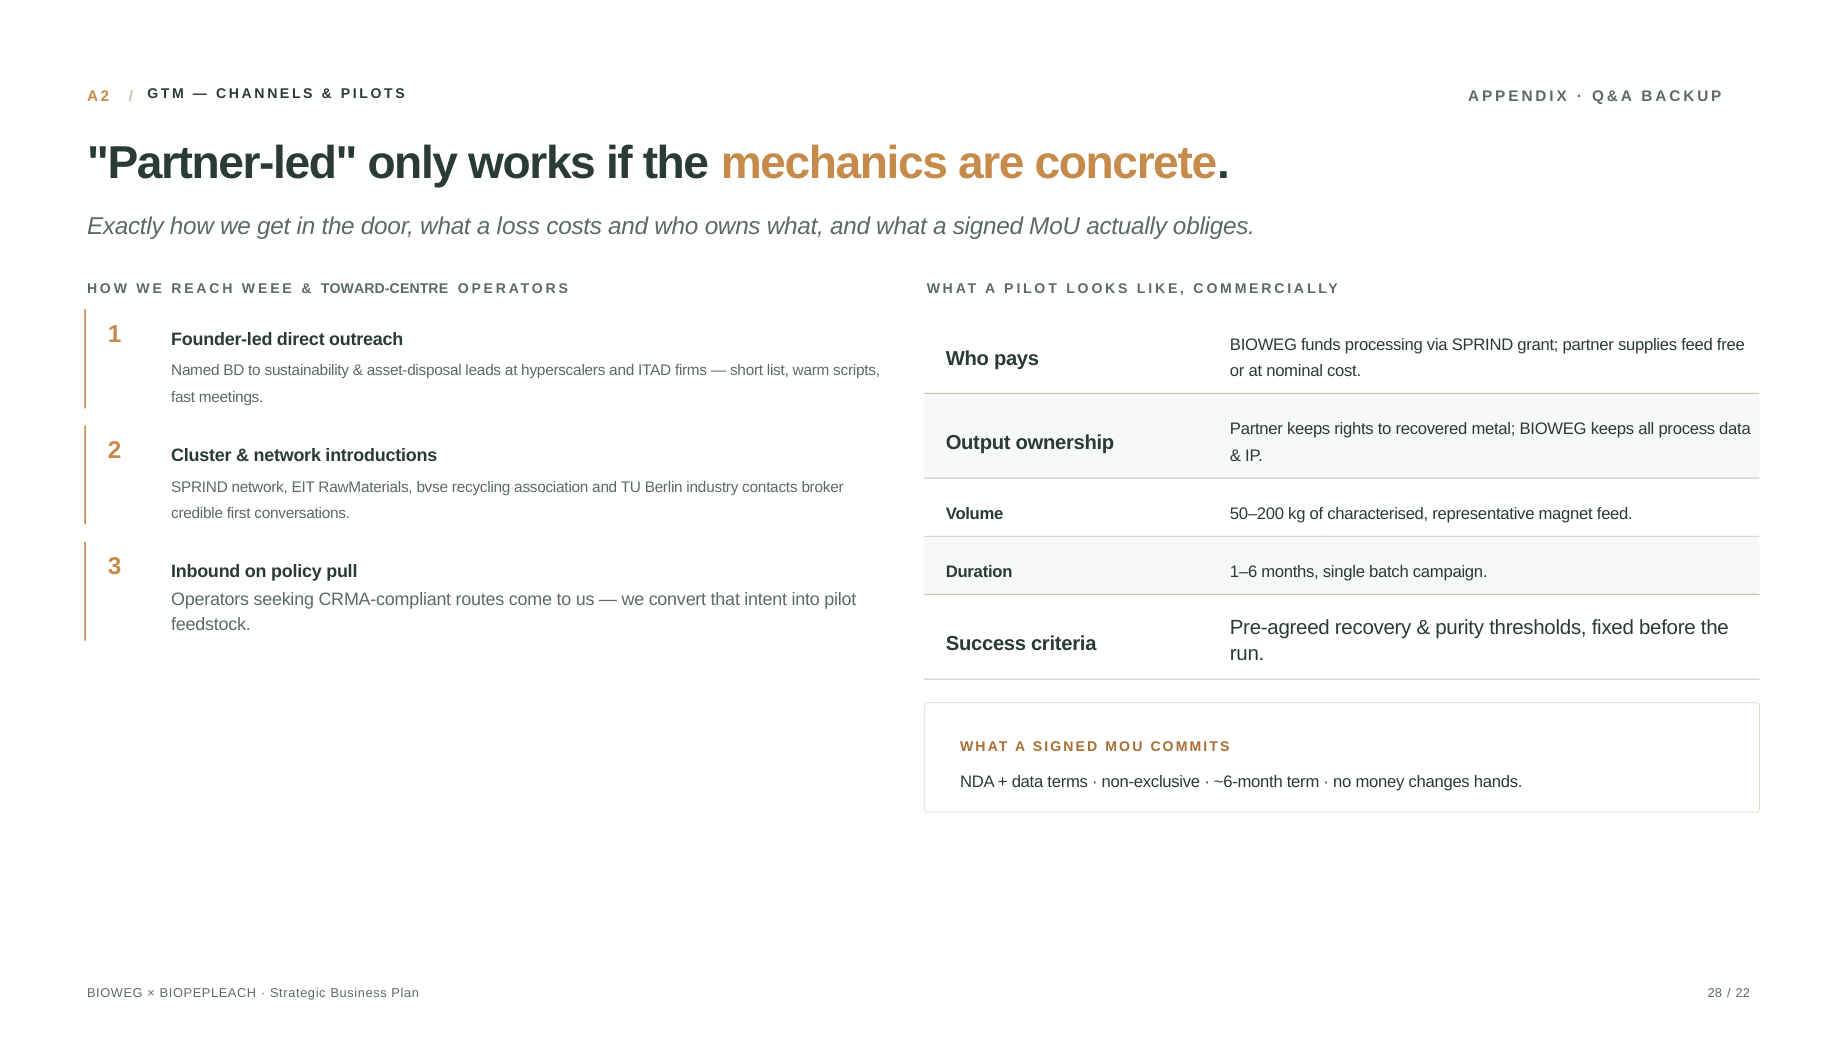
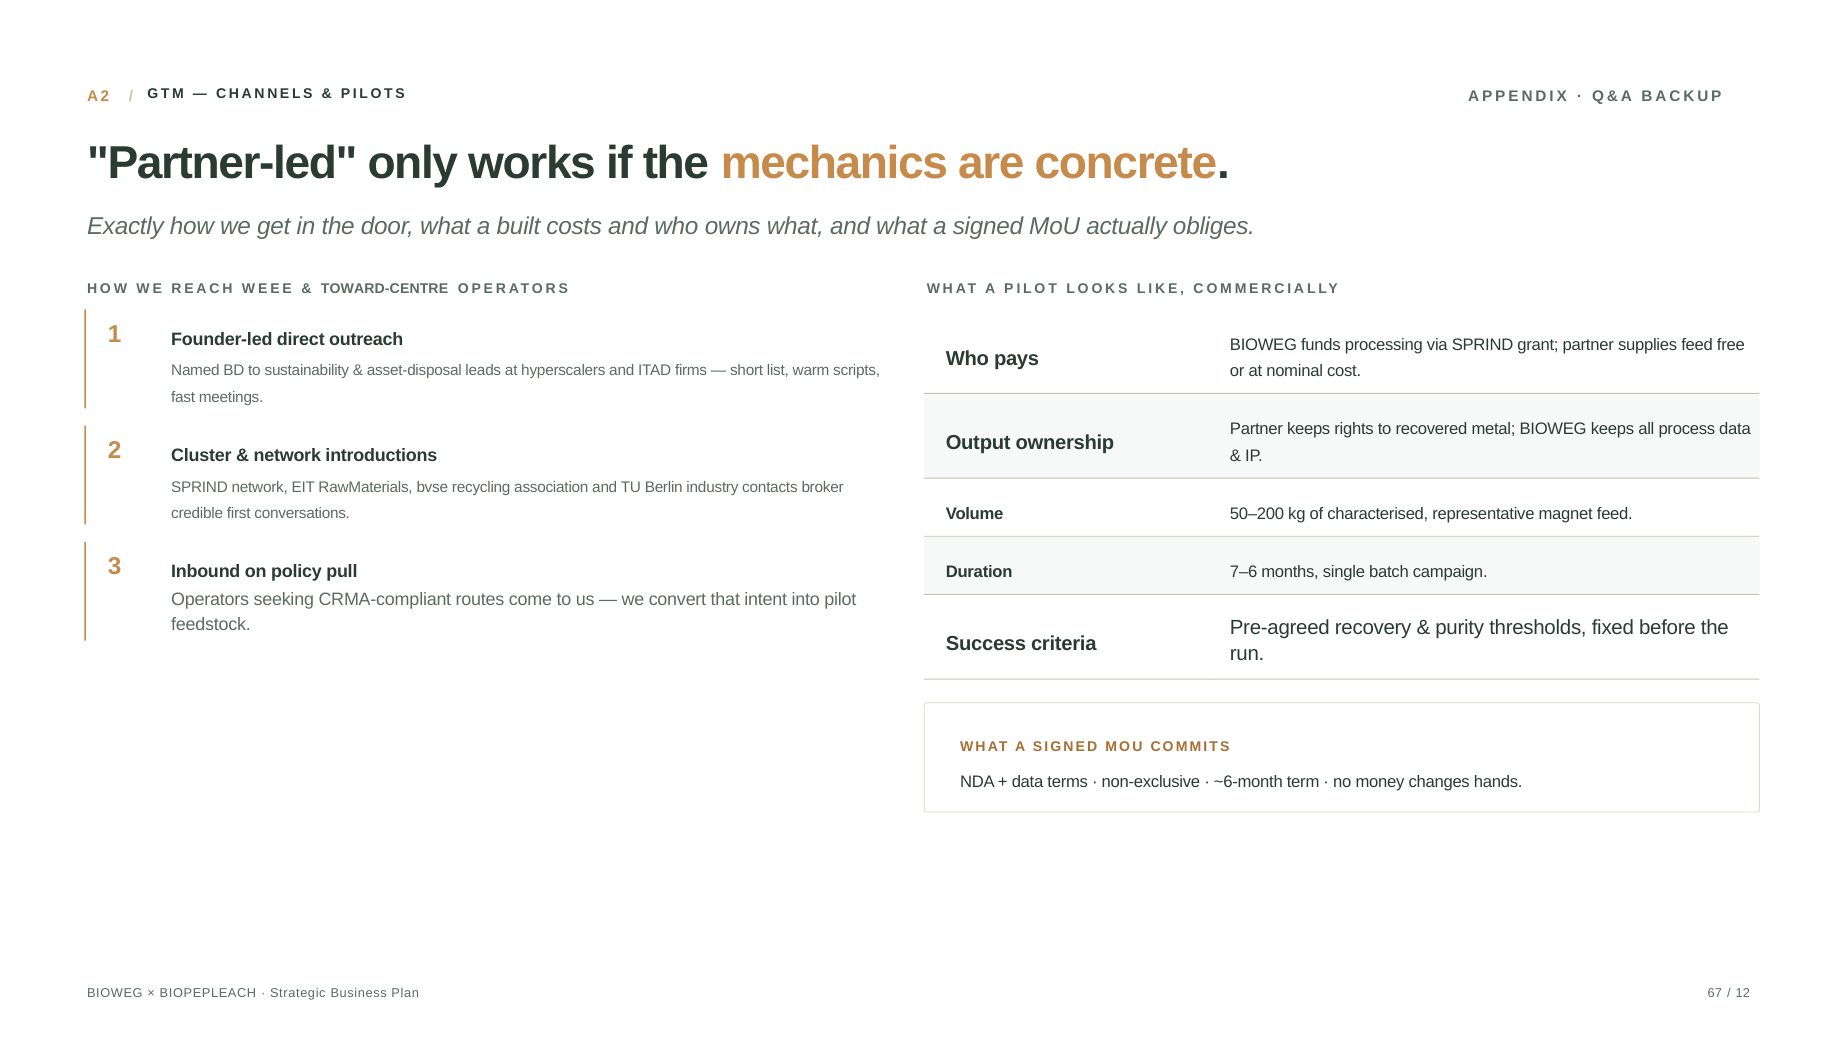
loss: loss -> built (519, 227)
1–6: 1–6 -> 7–6 (1244, 572)
28: 28 -> 67 (1715, 993)
22: 22 -> 12 (1743, 993)
